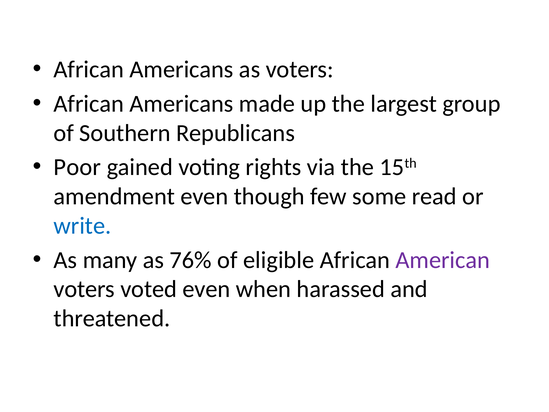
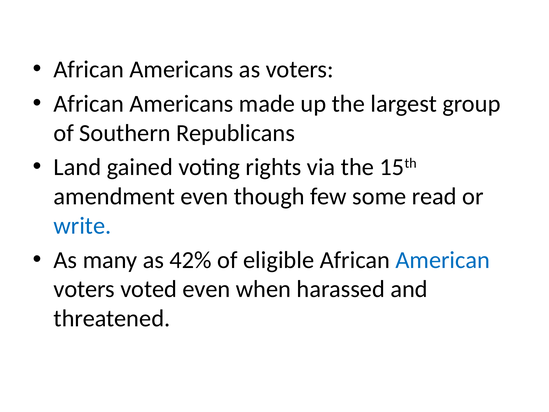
Poor: Poor -> Land (77, 167)
76%: 76% -> 42% (191, 260)
American colour: purple -> blue (443, 260)
